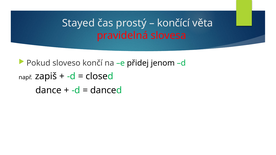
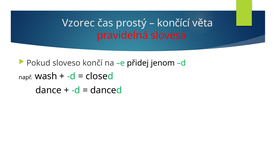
Stayed: Stayed -> Vzorec (78, 23)
zapiš: zapiš -> wash (46, 76)
